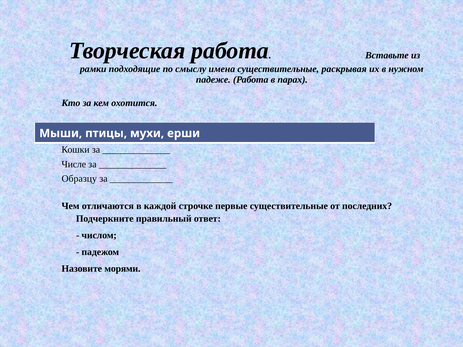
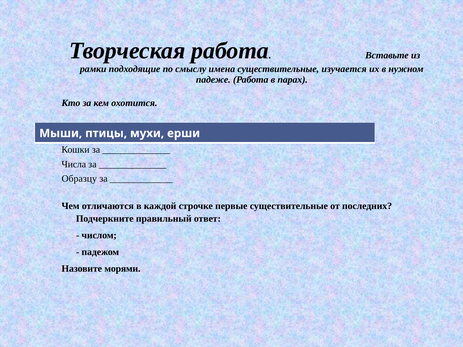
раскрывая: раскрывая -> изучается (344, 69)
Числе: Числе -> Числа (74, 164)
